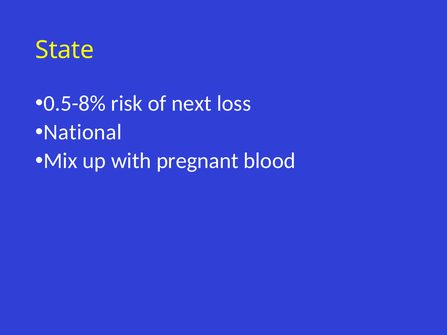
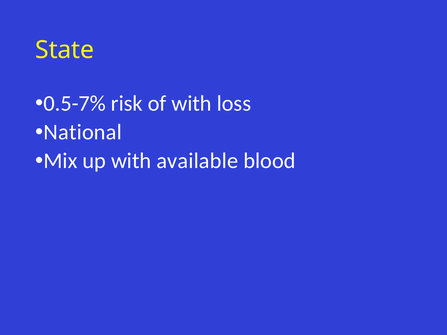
0.5-8%: 0.5-8% -> 0.5-7% (75, 103)
of next: next -> with (192, 103)
pregnant: pregnant -> available (197, 161)
